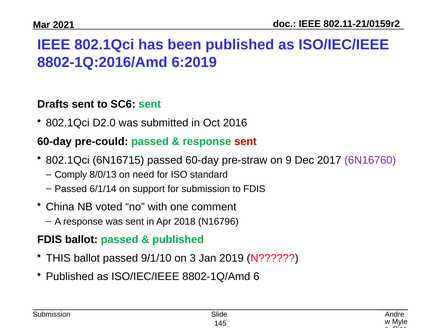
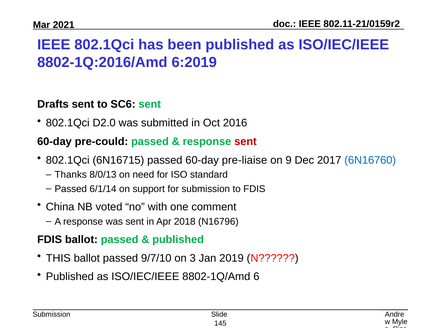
pre-straw: pre-straw -> pre-liaise (245, 160)
6N16760 colour: purple -> blue (370, 160)
Comply: Comply -> Thanks (71, 175)
9/1/10: 9/1/10 -> 9/7/10 (156, 258)
